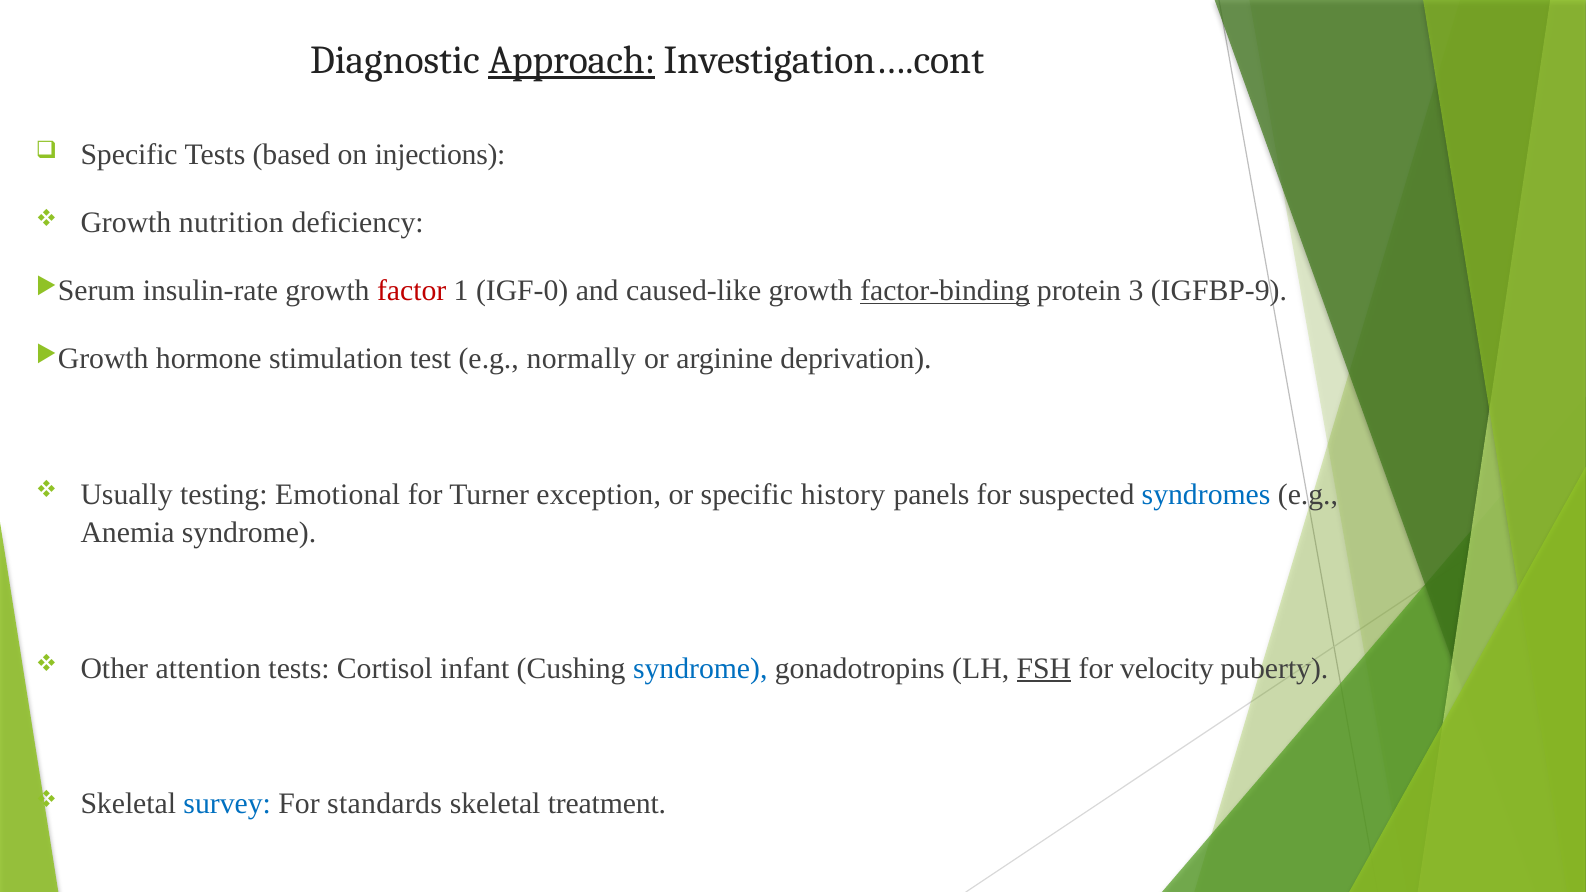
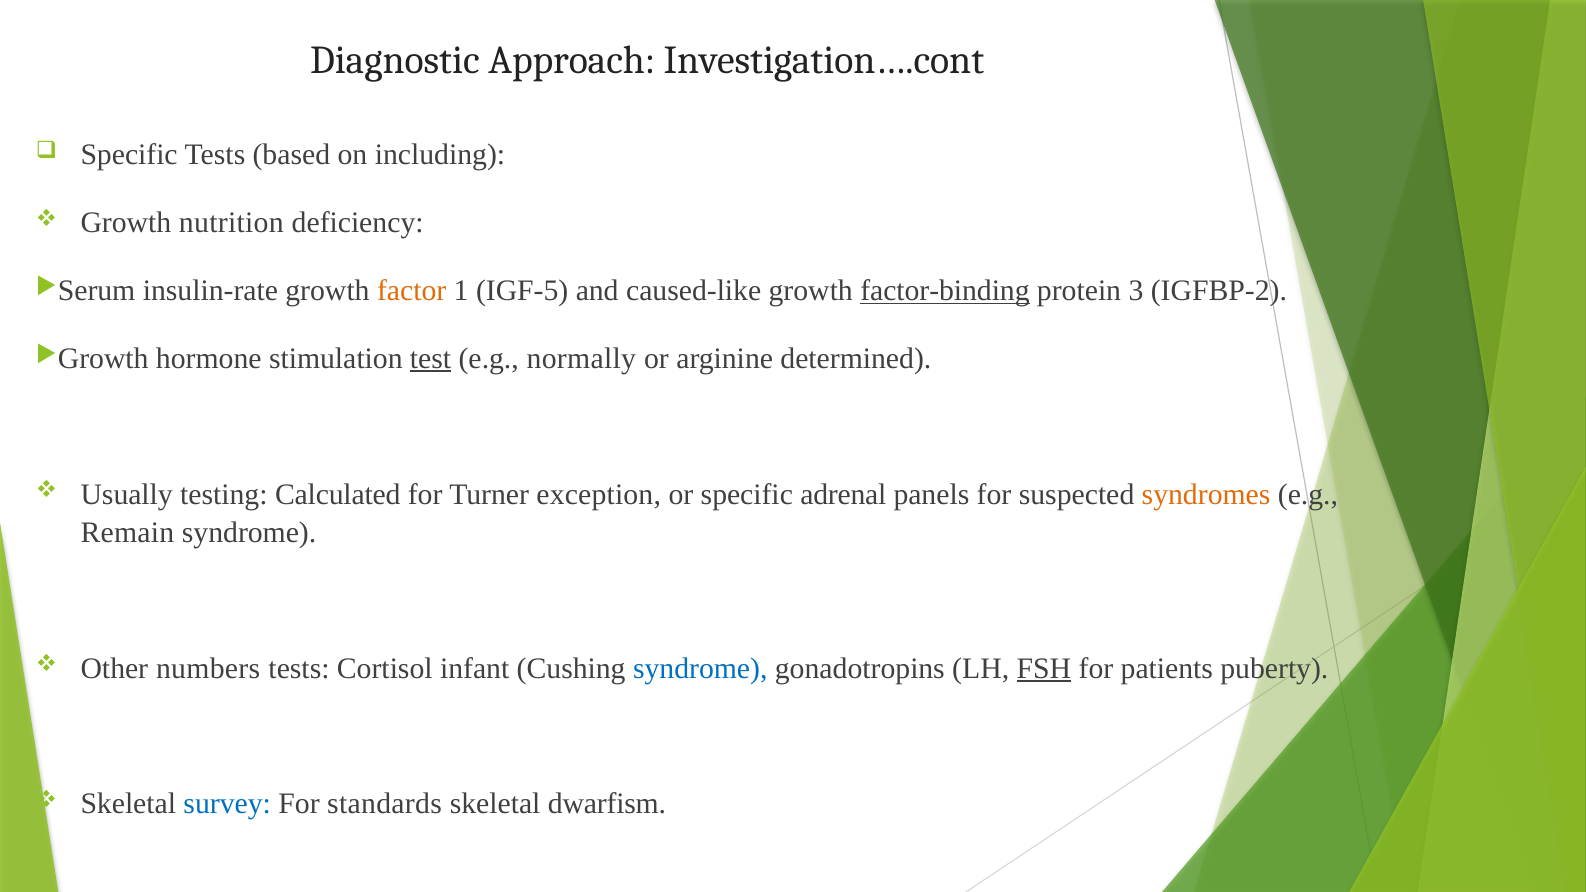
Approach underline: present -> none (572, 60)
injections: injections -> including (440, 155)
factor colour: red -> orange (412, 291)
IGF-0: IGF-0 -> IGF-5 (522, 291)
IGFBP-9: IGFBP-9 -> IGFBP-2 (1219, 291)
test underline: none -> present (431, 359)
deprivation: deprivation -> determined (856, 359)
Emotional: Emotional -> Calculated (338, 494)
history: history -> adrenal (843, 494)
syndromes colour: blue -> orange (1206, 494)
Anemia: Anemia -> Remain (127, 533)
attention: attention -> numbers (208, 668)
velocity: velocity -> patients (1167, 668)
treatment: treatment -> dwarfism (607, 804)
